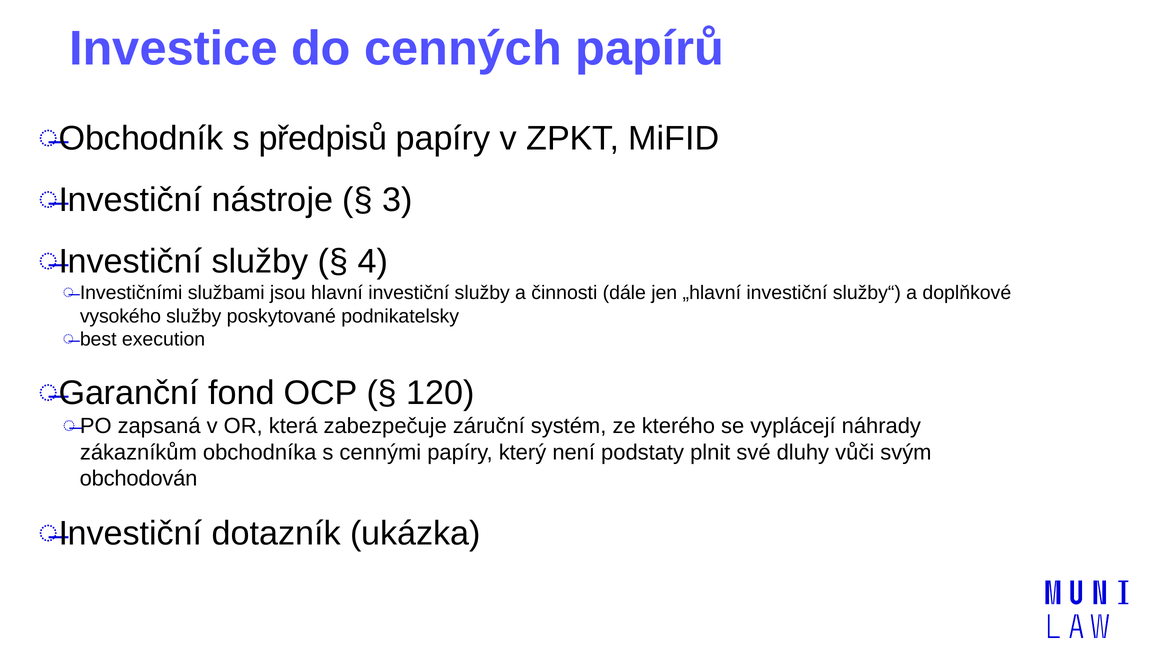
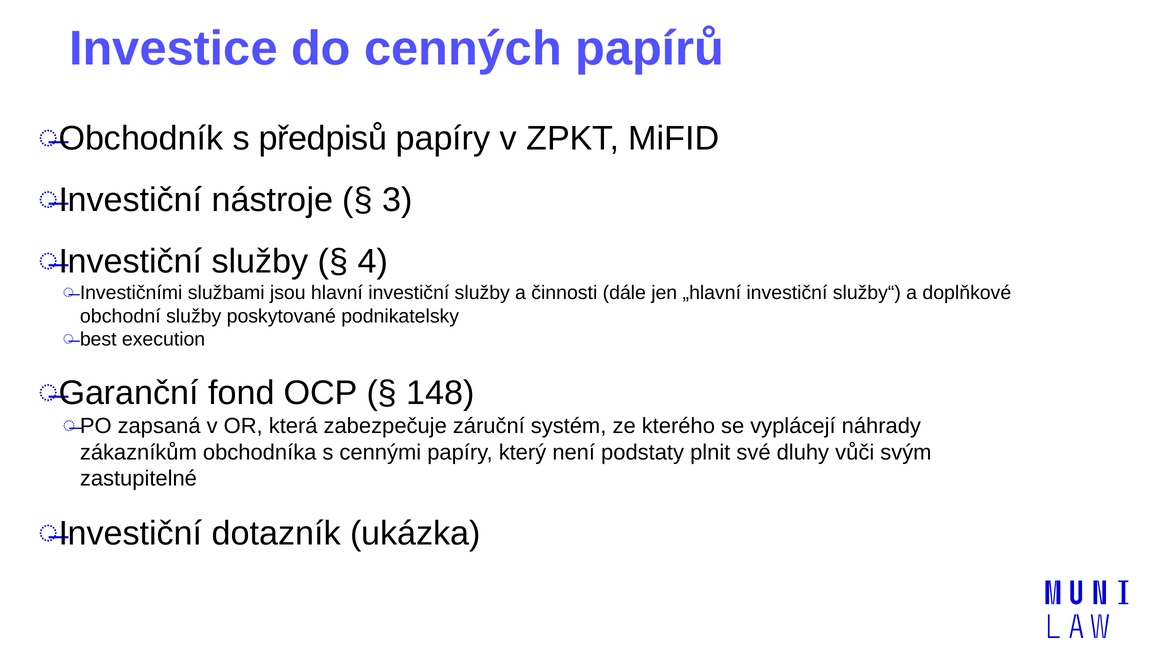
vysokého: vysokého -> obchodní (120, 316)
120: 120 -> 148 (440, 394)
obchodován: obchodován -> zastupitelné (138, 479)
